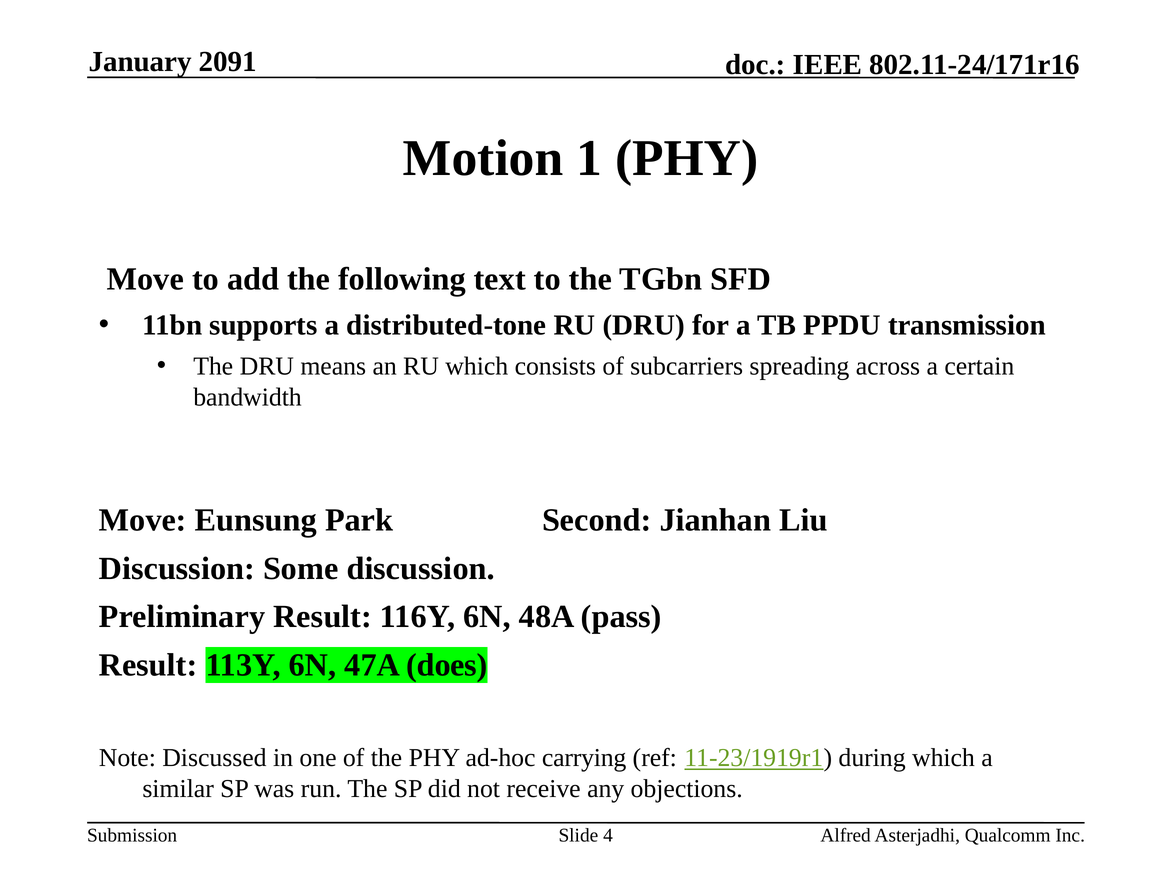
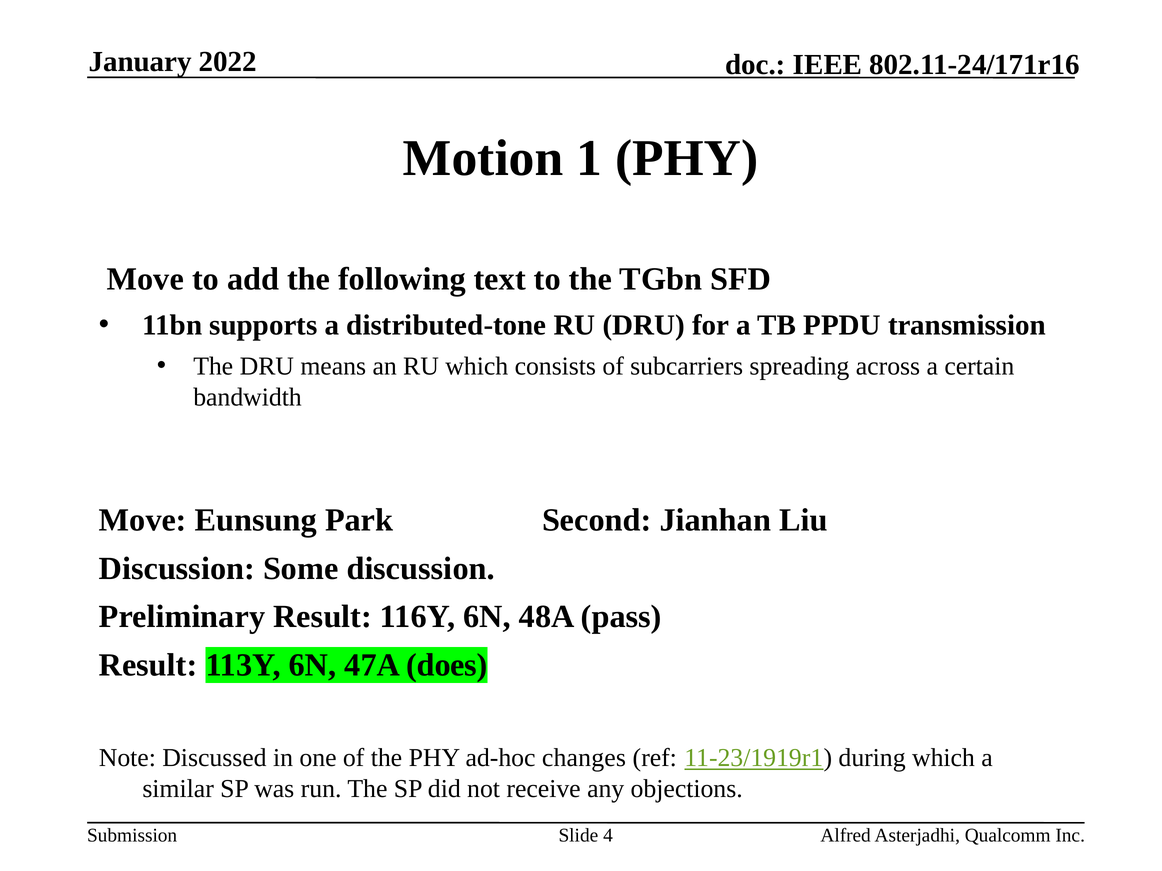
2091: 2091 -> 2022 (228, 62)
carrying: carrying -> changes (584, 758)
